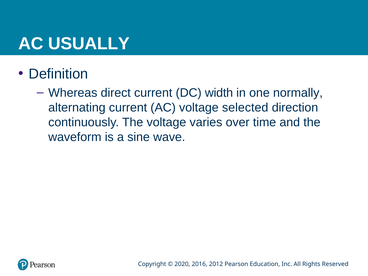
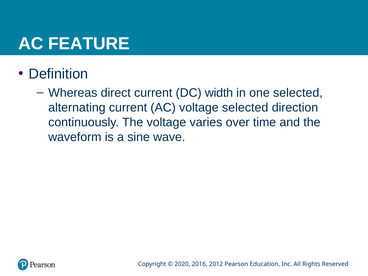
USUALLY: USUALLY -> FEATURE (89, 44)
one normally: normally -> selected (298, 93)
